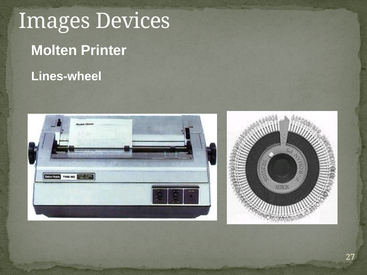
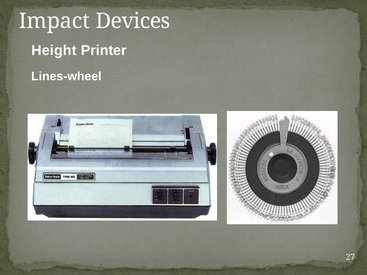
Images: Images -> Impact (54, 21)
Molten: Molten -> Height (54, 50)
